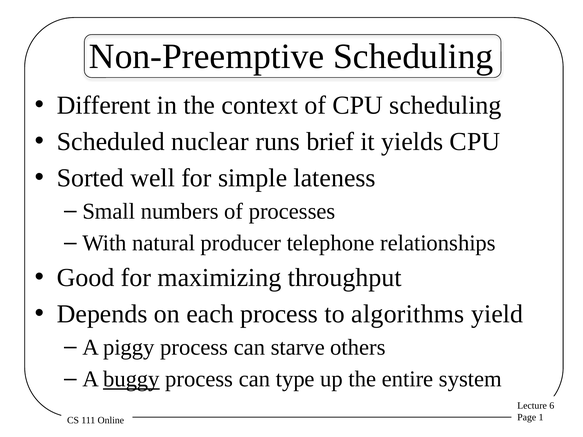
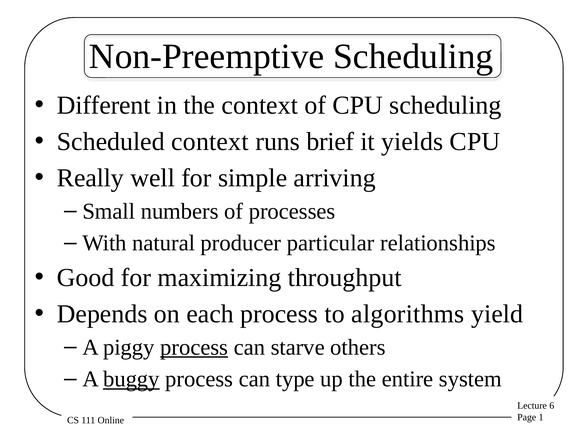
Scheduled nuclear: nuclear -> context (210, 142)
Sorted: Sorted -> Really (90, 178)
lateness: lateness -> arriving (335, 178)
telephone: telephone -> particular (331, 243)
process underline: none -> present (194, 348)
